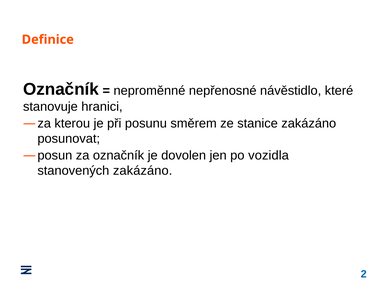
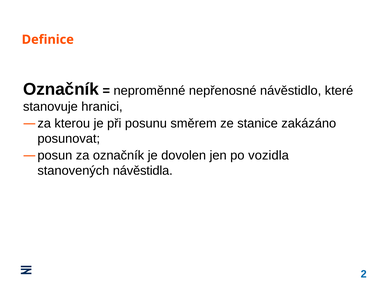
stanovených zakázáno: zakázáno -> návěstidla (143, 171)
